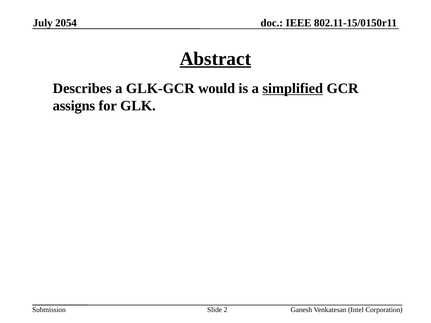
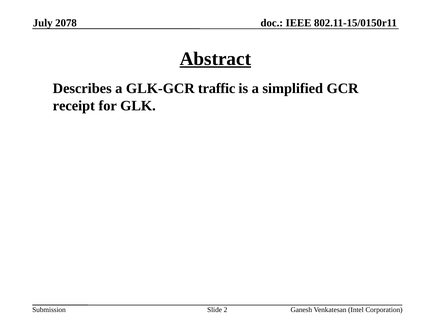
2054: 2054 -> 2078 (66, 23)
would: would -> traffic (217, 89)
simplified underline: present -> none (293, 89)
assigns: assigns -> receipt (74, 106)
